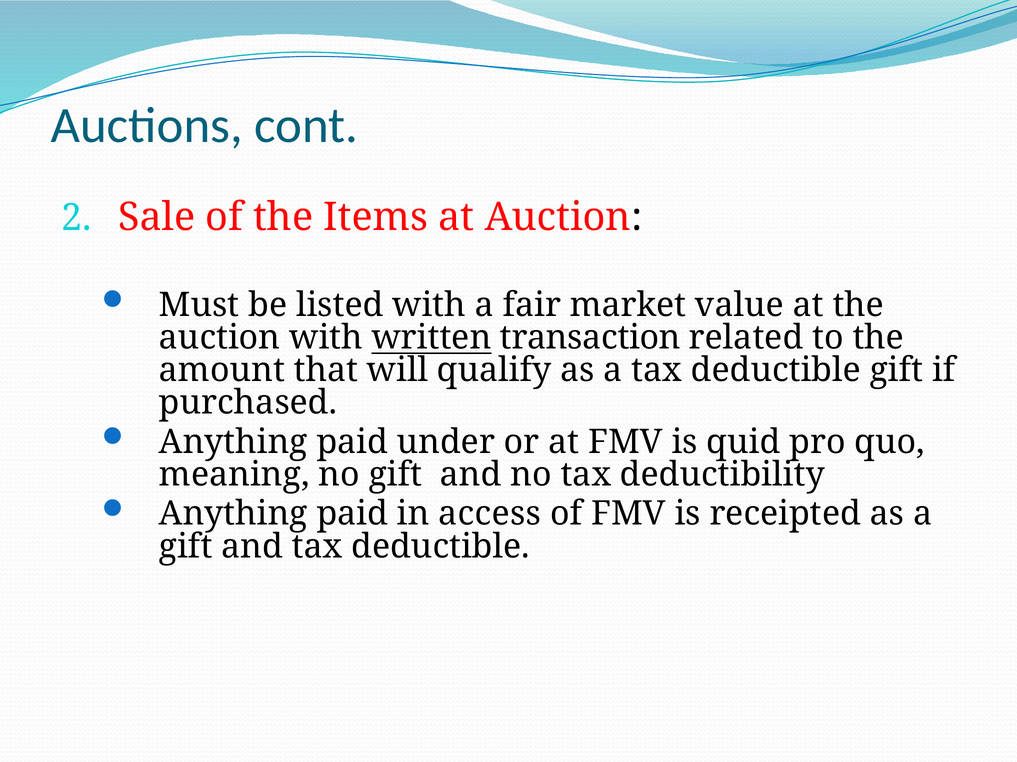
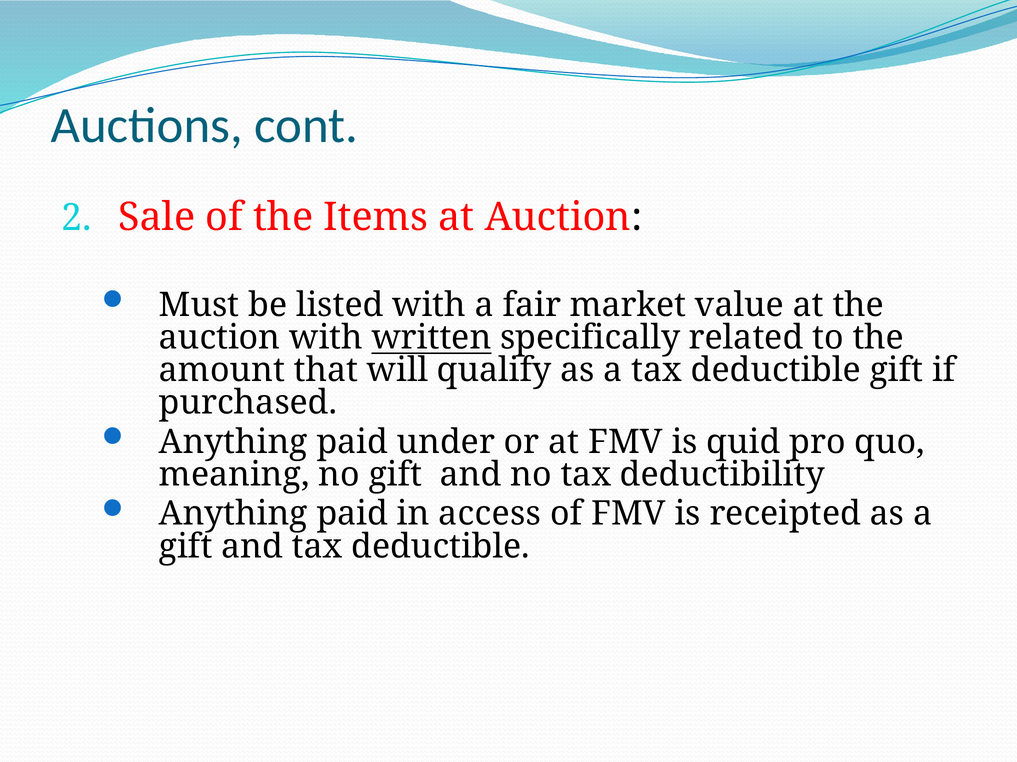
transaction: transaction -> specifically (590, 338)
